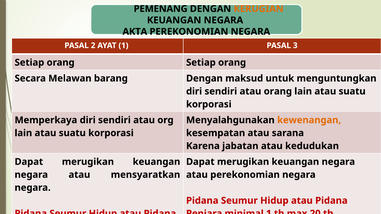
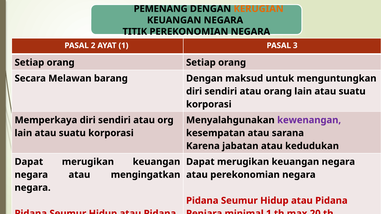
AKTA: AKTA -> TITIK (135, 32)
kewenangan colour: orange -> purple (309, 120)
mensyaratkan: mensyaratkan -> mengingatkan (146, 175)
